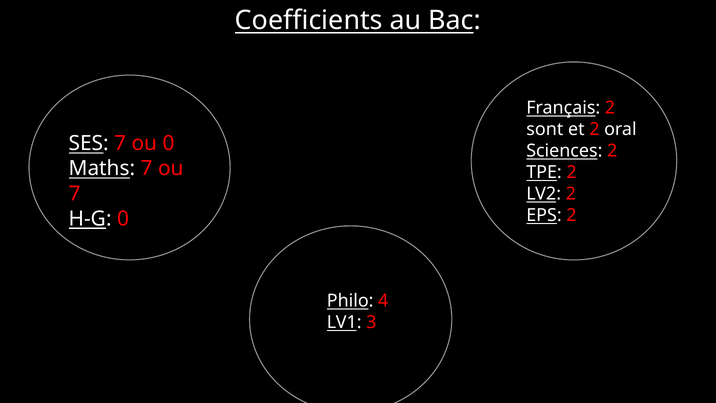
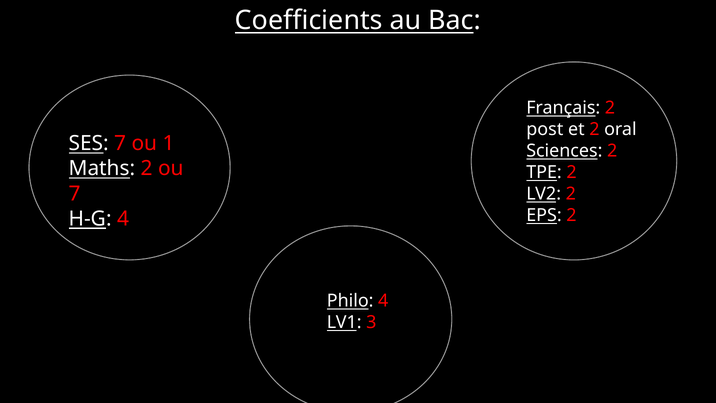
sont: sont -> post (545, 129)
ou 0: 0 -> 1 (169, 143)
Maths 7: 7 -> 2 (147, 168)
H-G 0: 0 -> 4 (123, 219)
